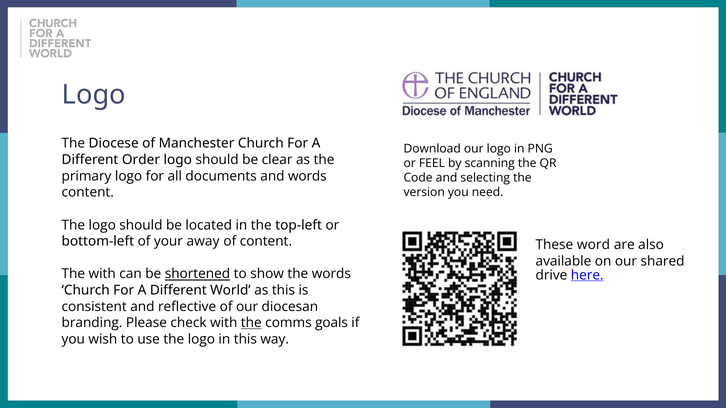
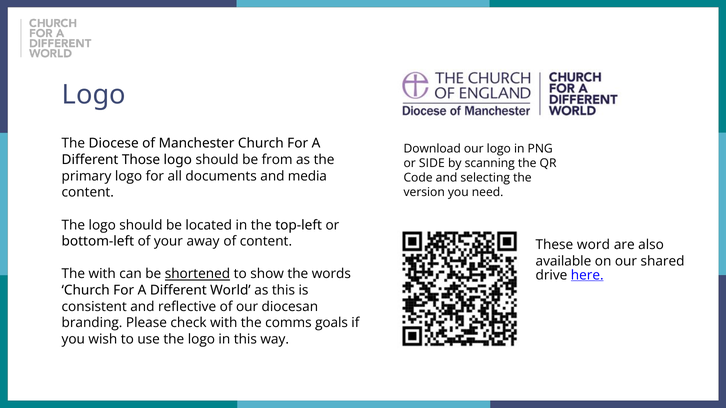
Order: Order -> Those (141, 160)
clear: clear -> from (277, 160)
FEEL: FEEL -> SIDE (432, 164)
and words: words -> media (307, 176)
the underline: present -> none (251, 323)
